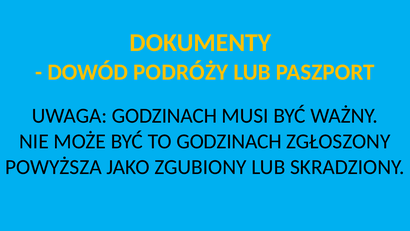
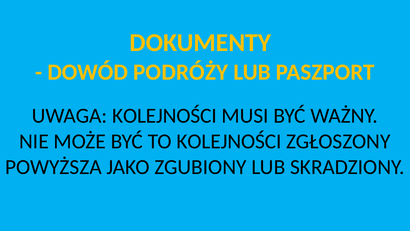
UWAGA GODZINACH: GODZINACH -> KOLEJNOŚCI (164, 116)
TO GODZINACH: GODZINACH -> KOLEJNOŚCI (229, 141)
